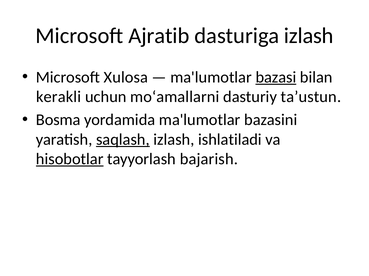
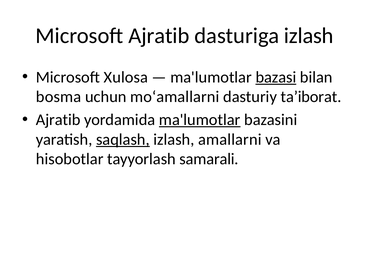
kerakli: kerakli -> bosma (59, 97)
ta’ustun: ta’ustun -> ta’iborat (311, 97)
Bosma: Bosma -> Ajratib (58, 120)
ma'lumotlar underline: none -> present (200, 120)
ishlatiladi: ishlatiladi -> amallarni (230, 140)
hisobotlar underline: present -> none (70, 159)
bajarish: bajarish -> samarali (209, 159)
